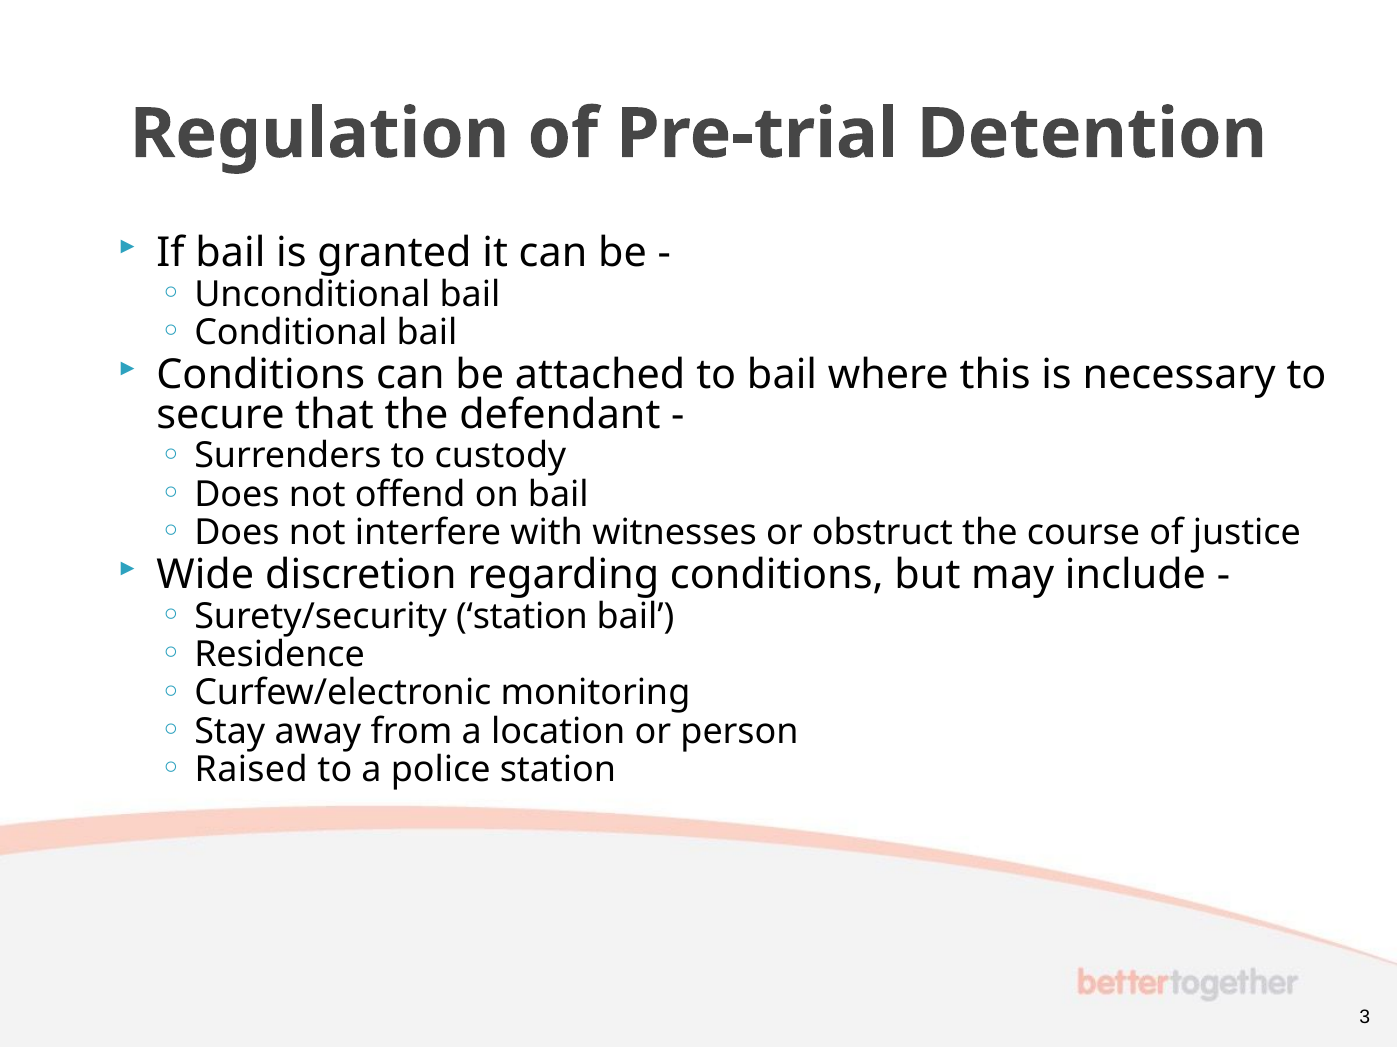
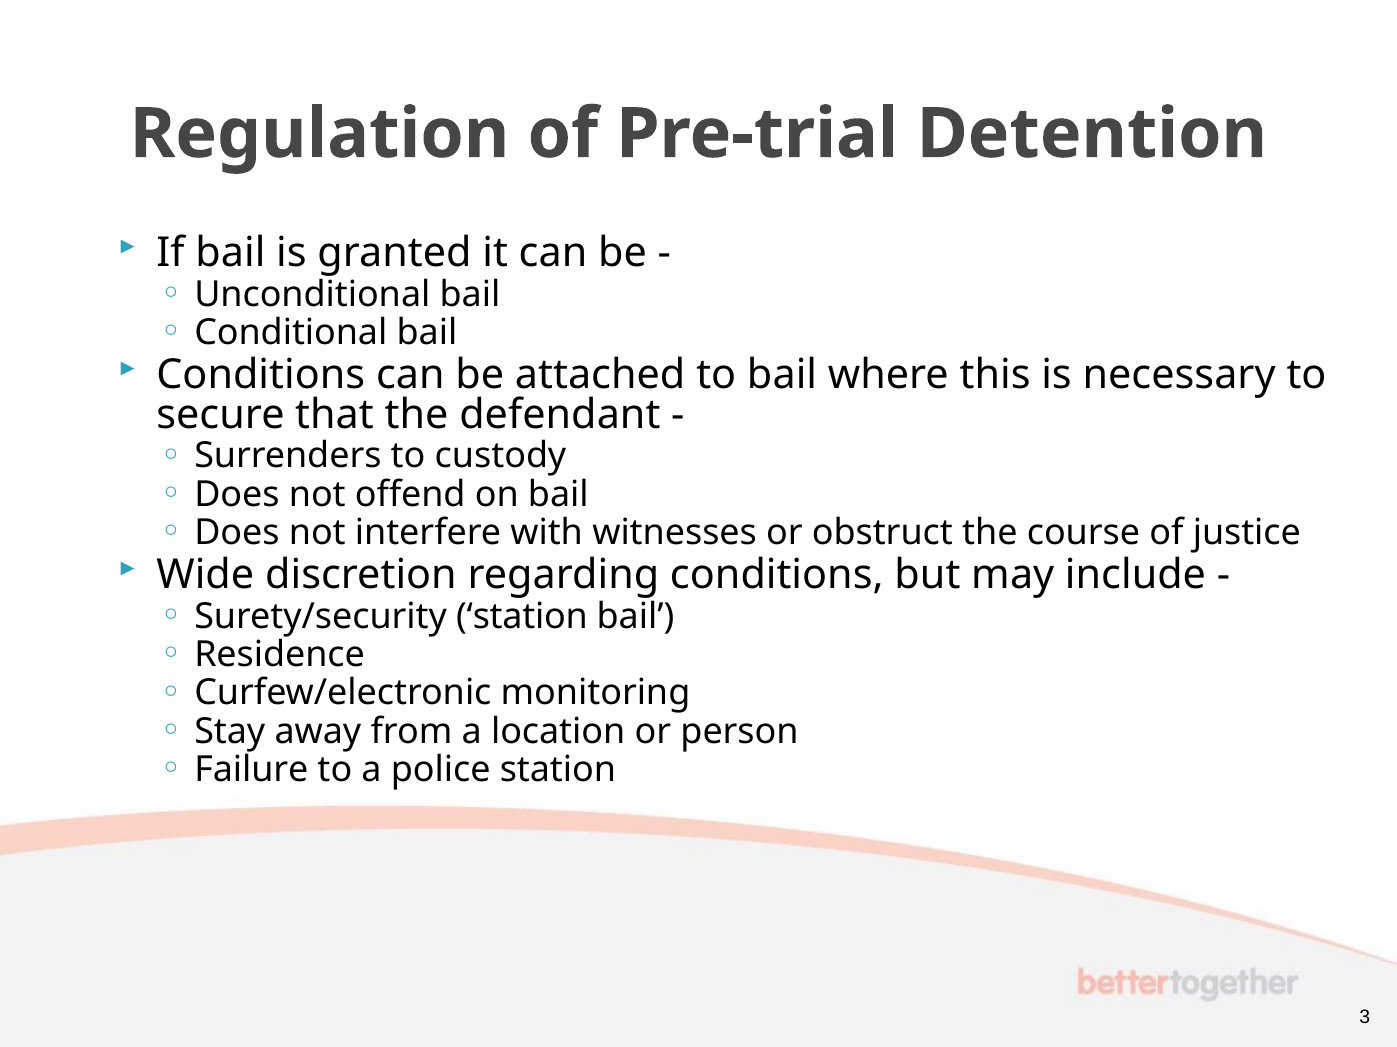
Raised: Raised -> Failure (251, 770)
